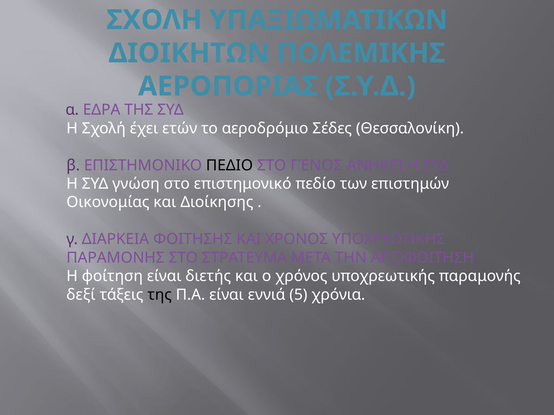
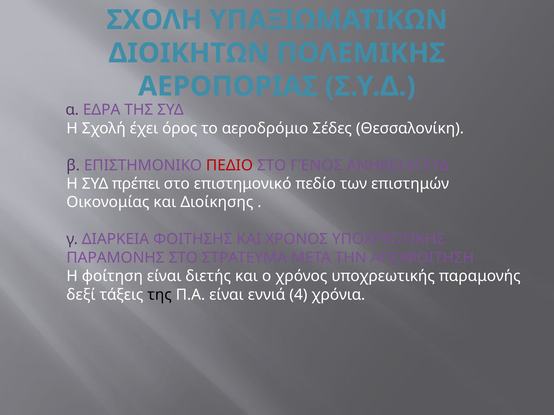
ετών: ετών -> όρος (180, 129)
ΠΕΔΙΟ colour: black -> red (229, 166)
γνώση: γνώση -> πρέπει (136, 184)
5: 5 -> 4 (298, 295)
